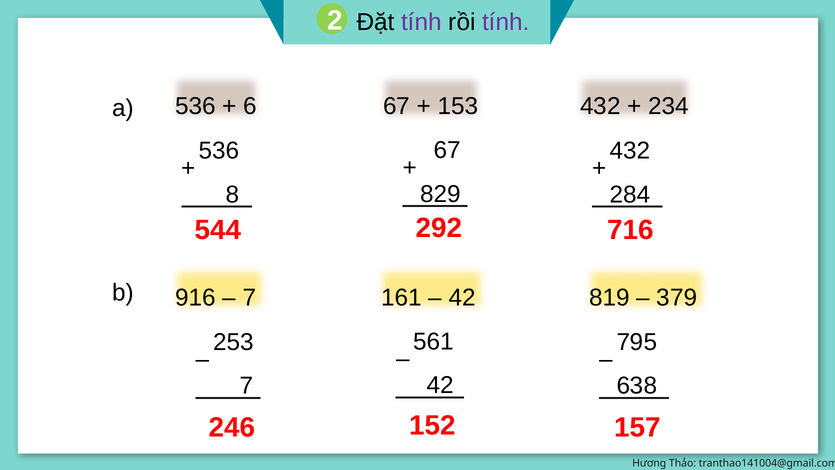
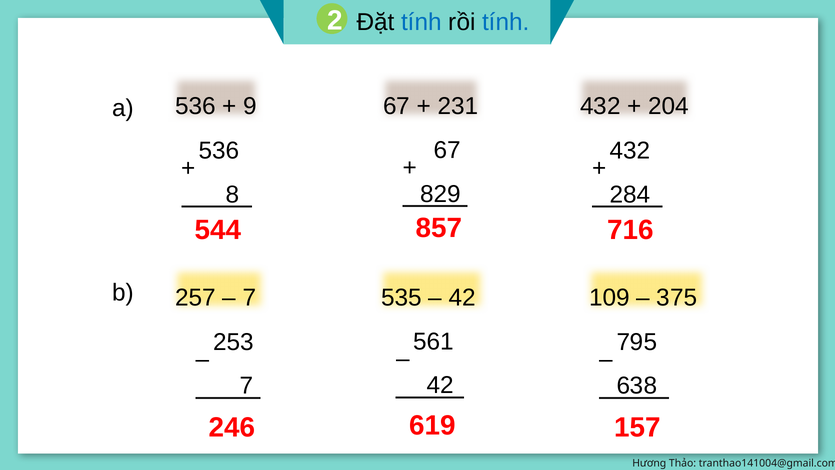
tính colour: purple -> blue (421, 22)
tính colour: purple -> blue (506, 22)
6: 6 -> 9 (250, 106)
153: 153 -> 231 (458, 106)
234: 234 -> 204 (669, 106)
292: 292 -> 857 (439, 228)
916: 916 -> 257 (195, 297)
161: 161 -> 535 (401, 297)
819: 819 -> 109 (609, 297)
379: 379 -> 375 (677, 297)
152: 152 -> 619 (432, 425)
